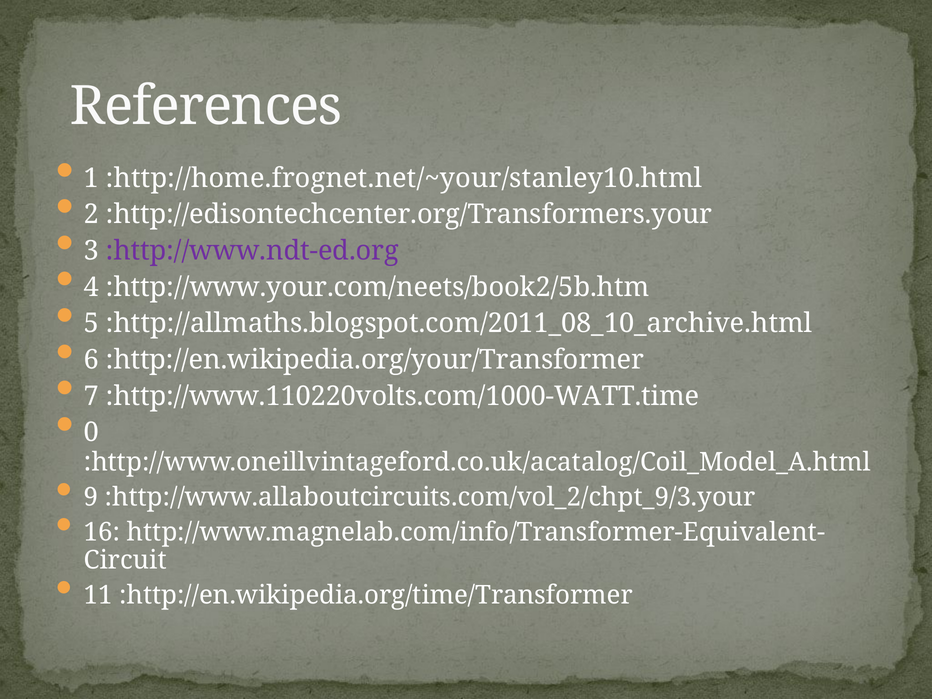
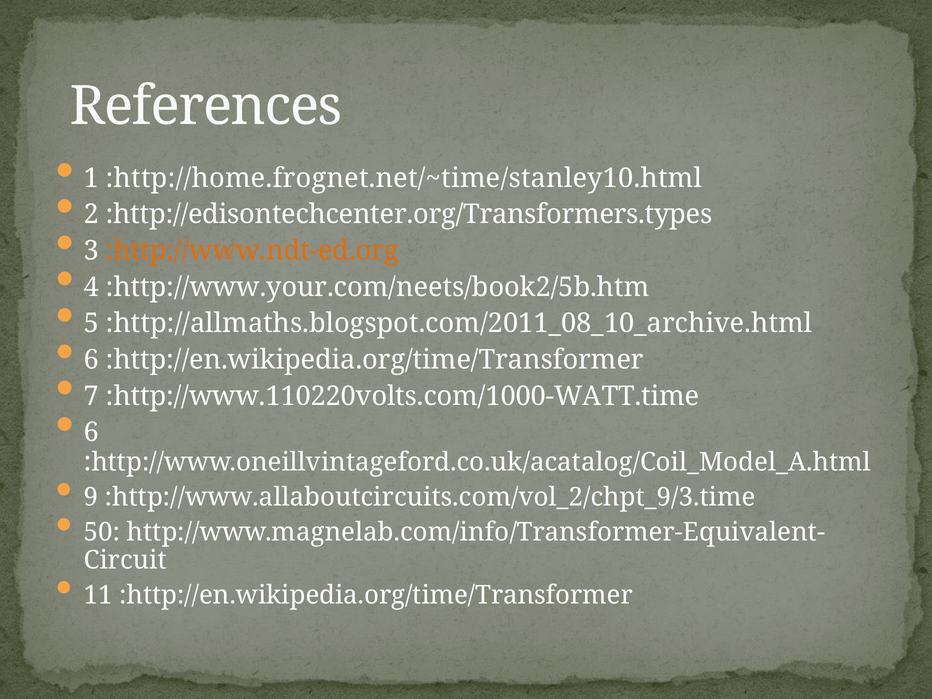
:http://home.frognet.net/~your/stanley10.html: :http://home.frognet.net/~your/stanley10.html -> :http://home.frognet.net/~time/stanley10.html (404, 178)
:http://edisontechcenter.org/Transformers.your: :http://edisontechcenter.org/Transformers.your -> :http://edisontechcenter.org/Transformers.types (409, 214)
:http://www.ndt-ed.org colour: purple -> orange (252, 251)
6 :http://en.wikipedia.org/your/Transformer: :http://en.wikipedia.org/your/Transformer -> :http://en.wikipedia.org/time/Transformer (375, 360)
0: 0 -> 6 (91, 432)
:http://www.allaboutcircuits.com/vol_2/chpt_9/3.your: :http://www.allaboutcircuits.com/vol_2/chpt_9/3.your -> :http://www.allaboutcircuits.com/vol_2/chpt_9/3.time (430, 497)
16: 16 -> 50 (102, 532)
